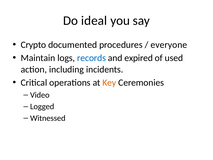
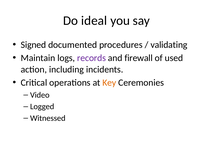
Crypto: Crypto -> Signed (33, 45)
everyone: everyone -> validating (169, 45)
records colour: blue -> purple (92, 58)
expired: expired -> firewall (139, 58)
